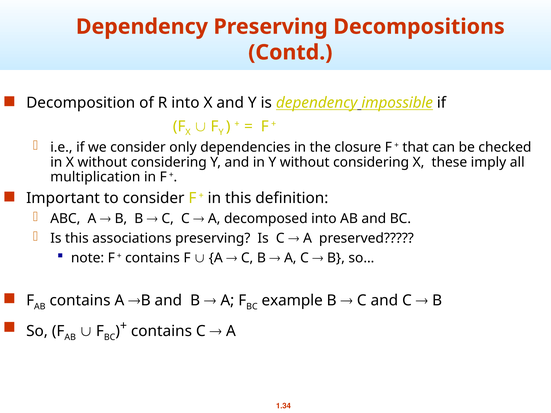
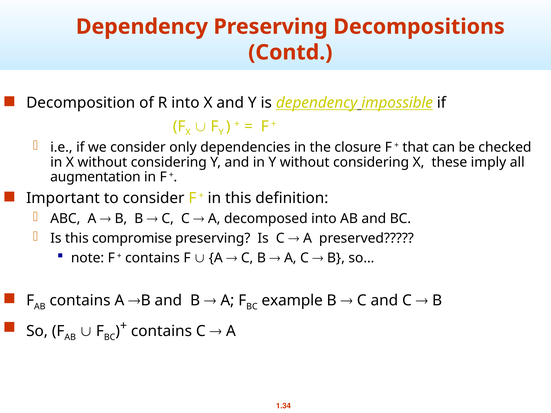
multiplication: multiplication -> augmentation (95, 177)
associations: associations -> compromise (132, 239)
